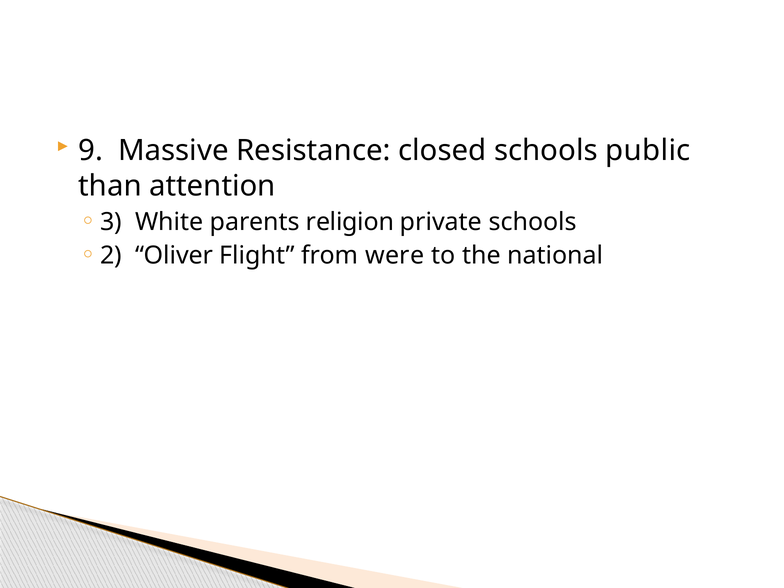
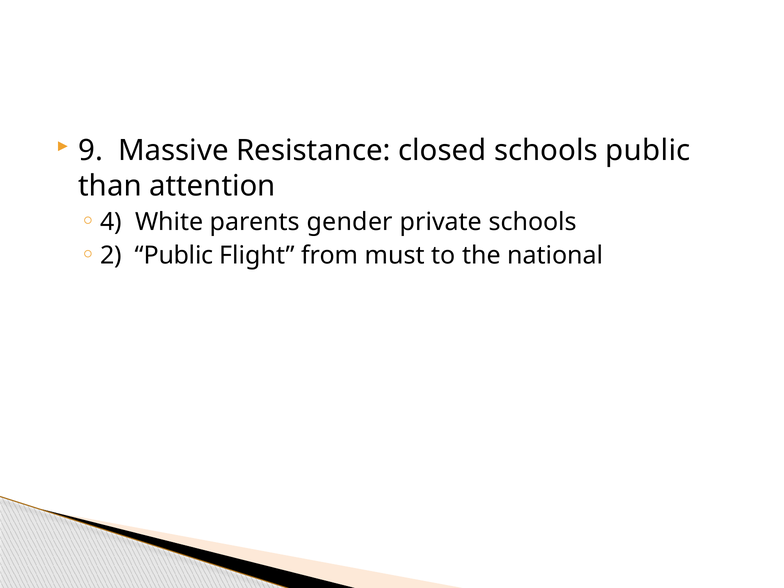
3: 3 -> 4 (111, 222)
religion: religion -> gender (350, 222)
2 Oliver: Oliver -> Public (174, 255)
were: were -> must (395, 255)
